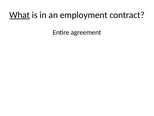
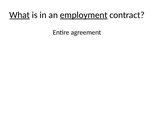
employment underline: none -> present (84, 15)
